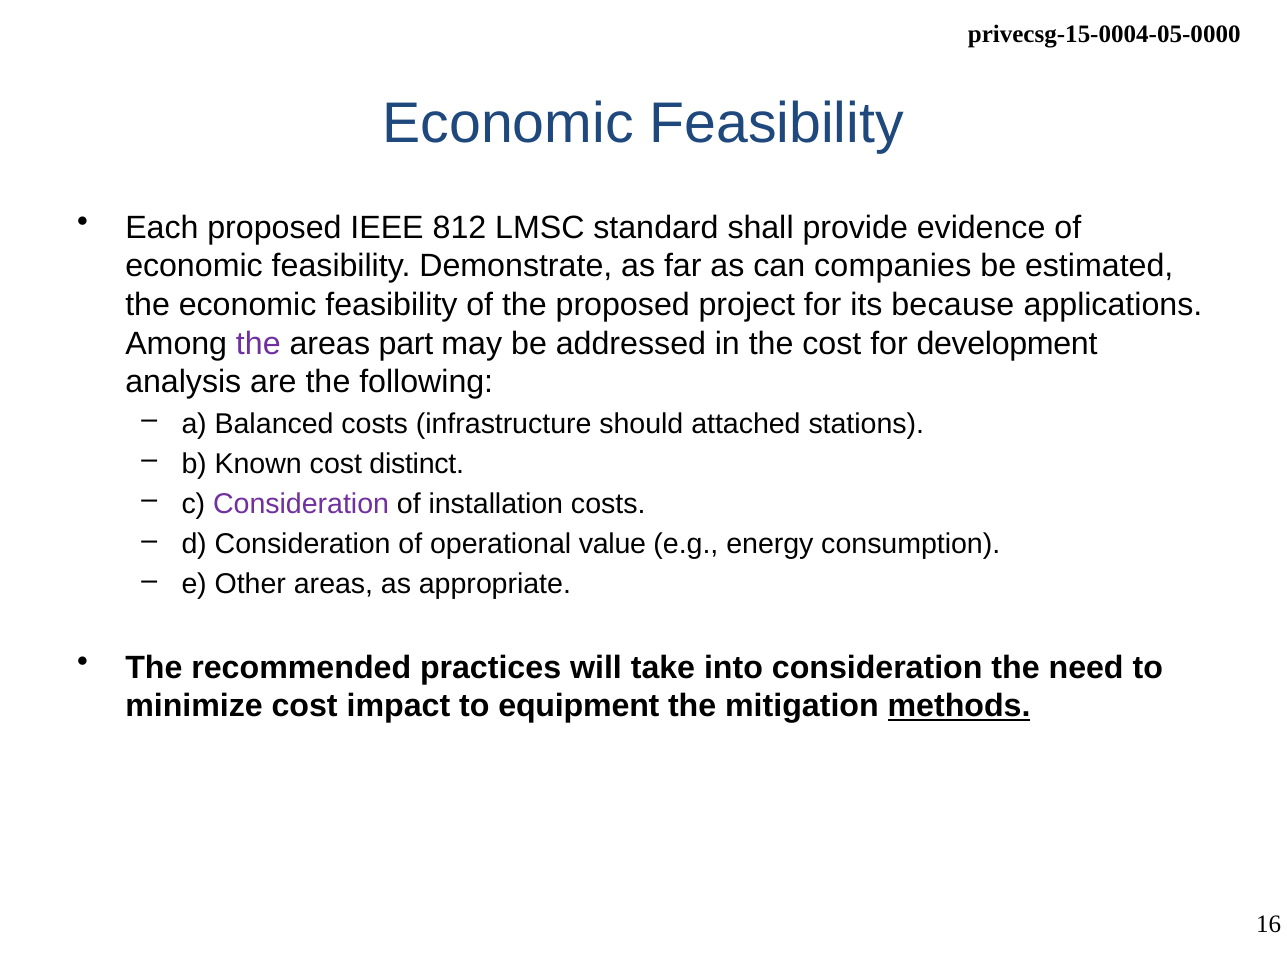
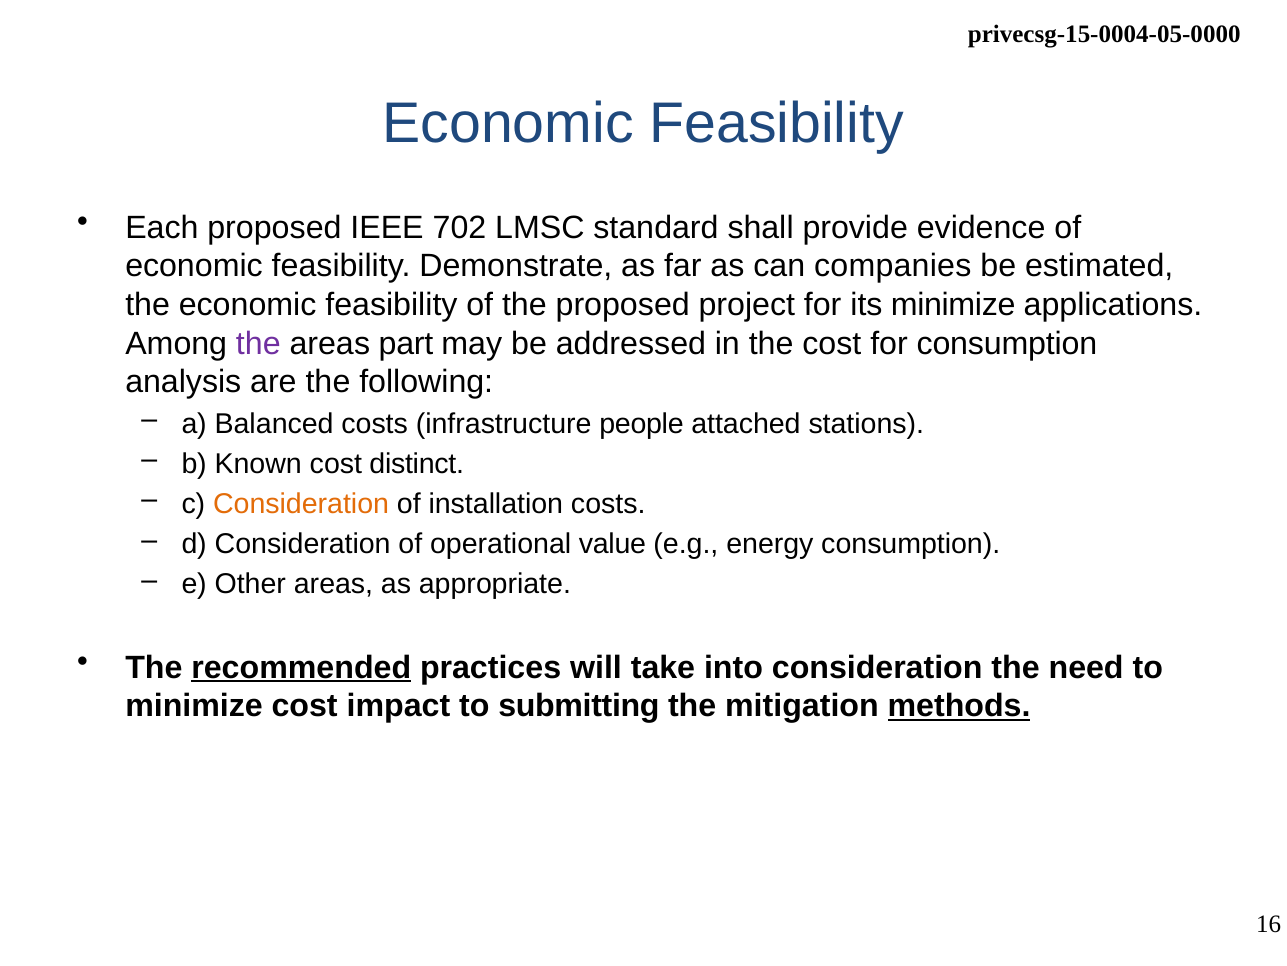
812: 812 -> 702 (459, 227)
its because: because -> minimize (953, 305)
for development: development -> consumption (1007, 343)
should: should -> people (642, 424)
Consideration colour: purple -> orange (301, 504)
recommended underline: none -> present (301, 667)
equipment: equipment -> submitting (579, 706)
